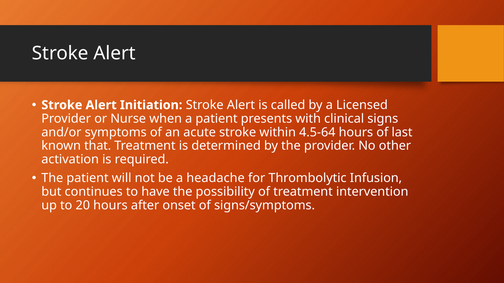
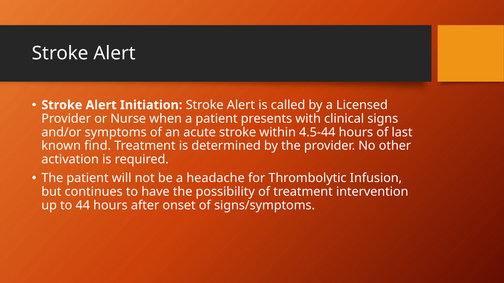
4.5-64: 4.5-64 -> 4.5-44 (317, 132)
that: that -> find (98, 146)
20: 20 -> 44 (83, 206)
